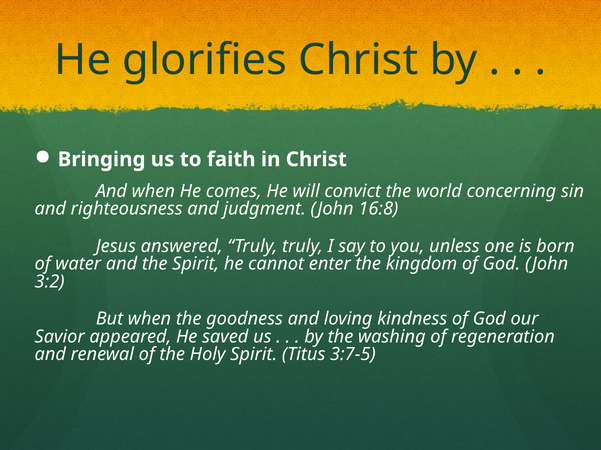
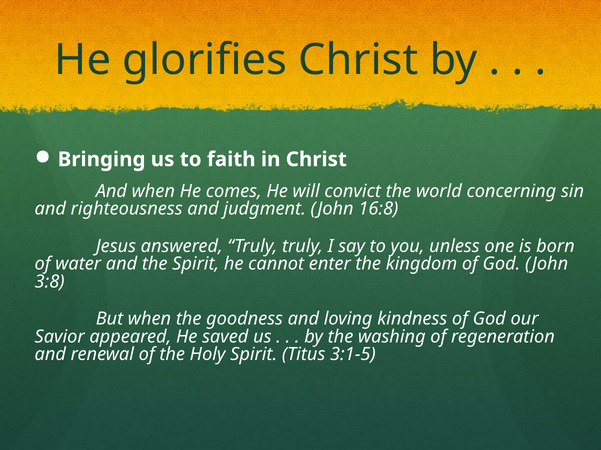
3:2: 3:2 -> 3:8 (50, 282)
3:7-5: 3:7-5 -> 3:1-5 (353, 355)
